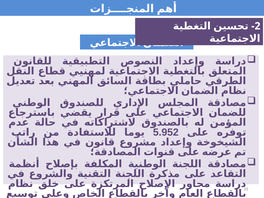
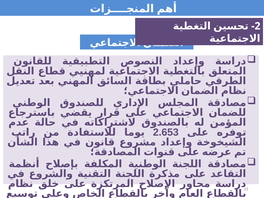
5.952: 5.952 -> 2.653 (166, 132)
